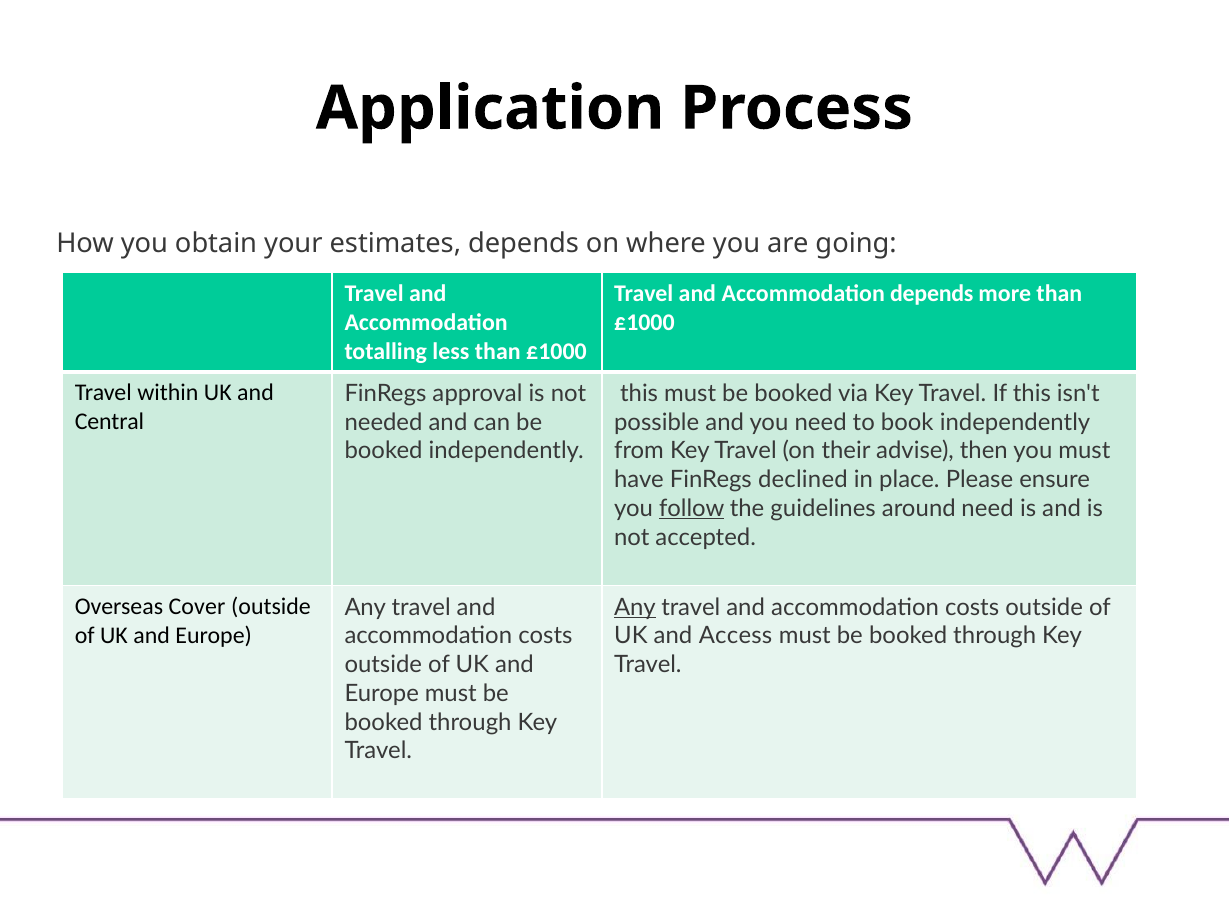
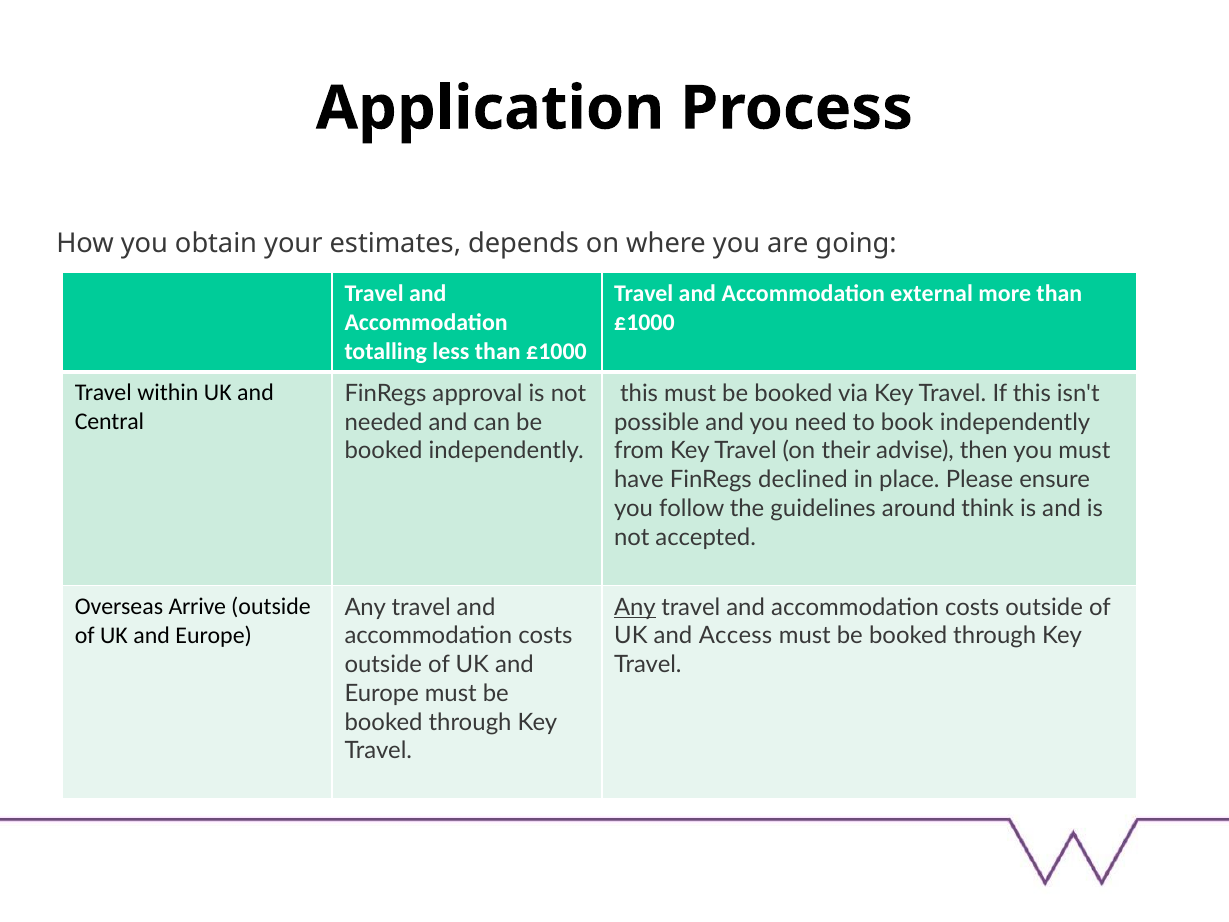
Accommodation depends: depends -> external (932, 293)
follow underline: present -> none (692, 508)
around need: need -> think (988, 508)
Cover: Cover -> Arrive (197, 606)
